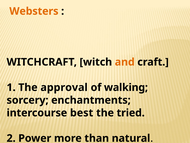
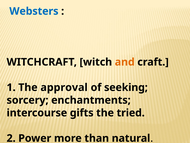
Websters colour: orange -> blue (34, 11)
walking: walking -> seeking (126, 87)
best: best -> gifts (82, 112)
